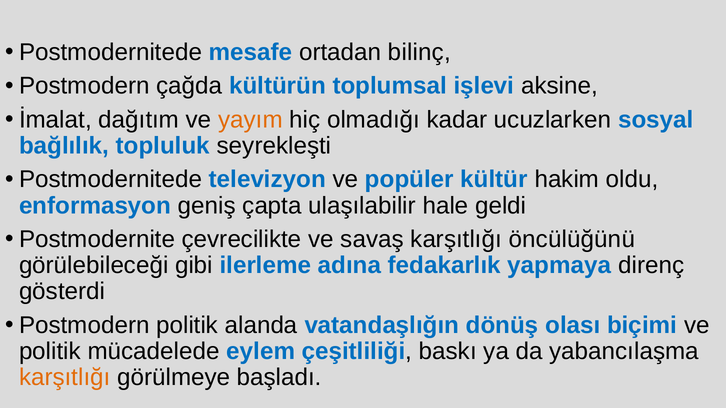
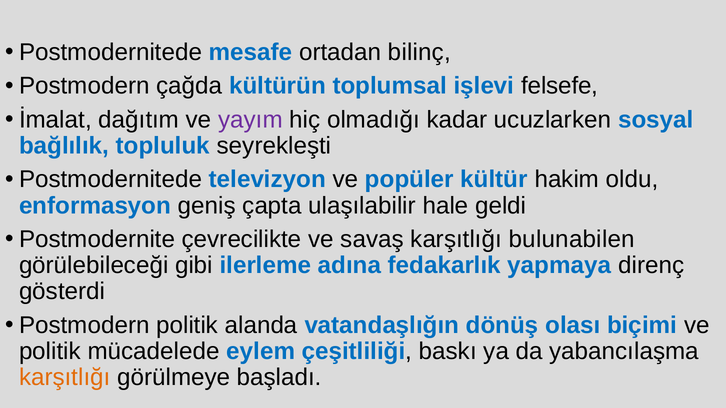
aksine: aksine -> felsefe (560, 86)
yayım colour: orange -> purple (250, 120)
öncülüğünü: öncülüğünü -> bulunabilen (572, 239)
